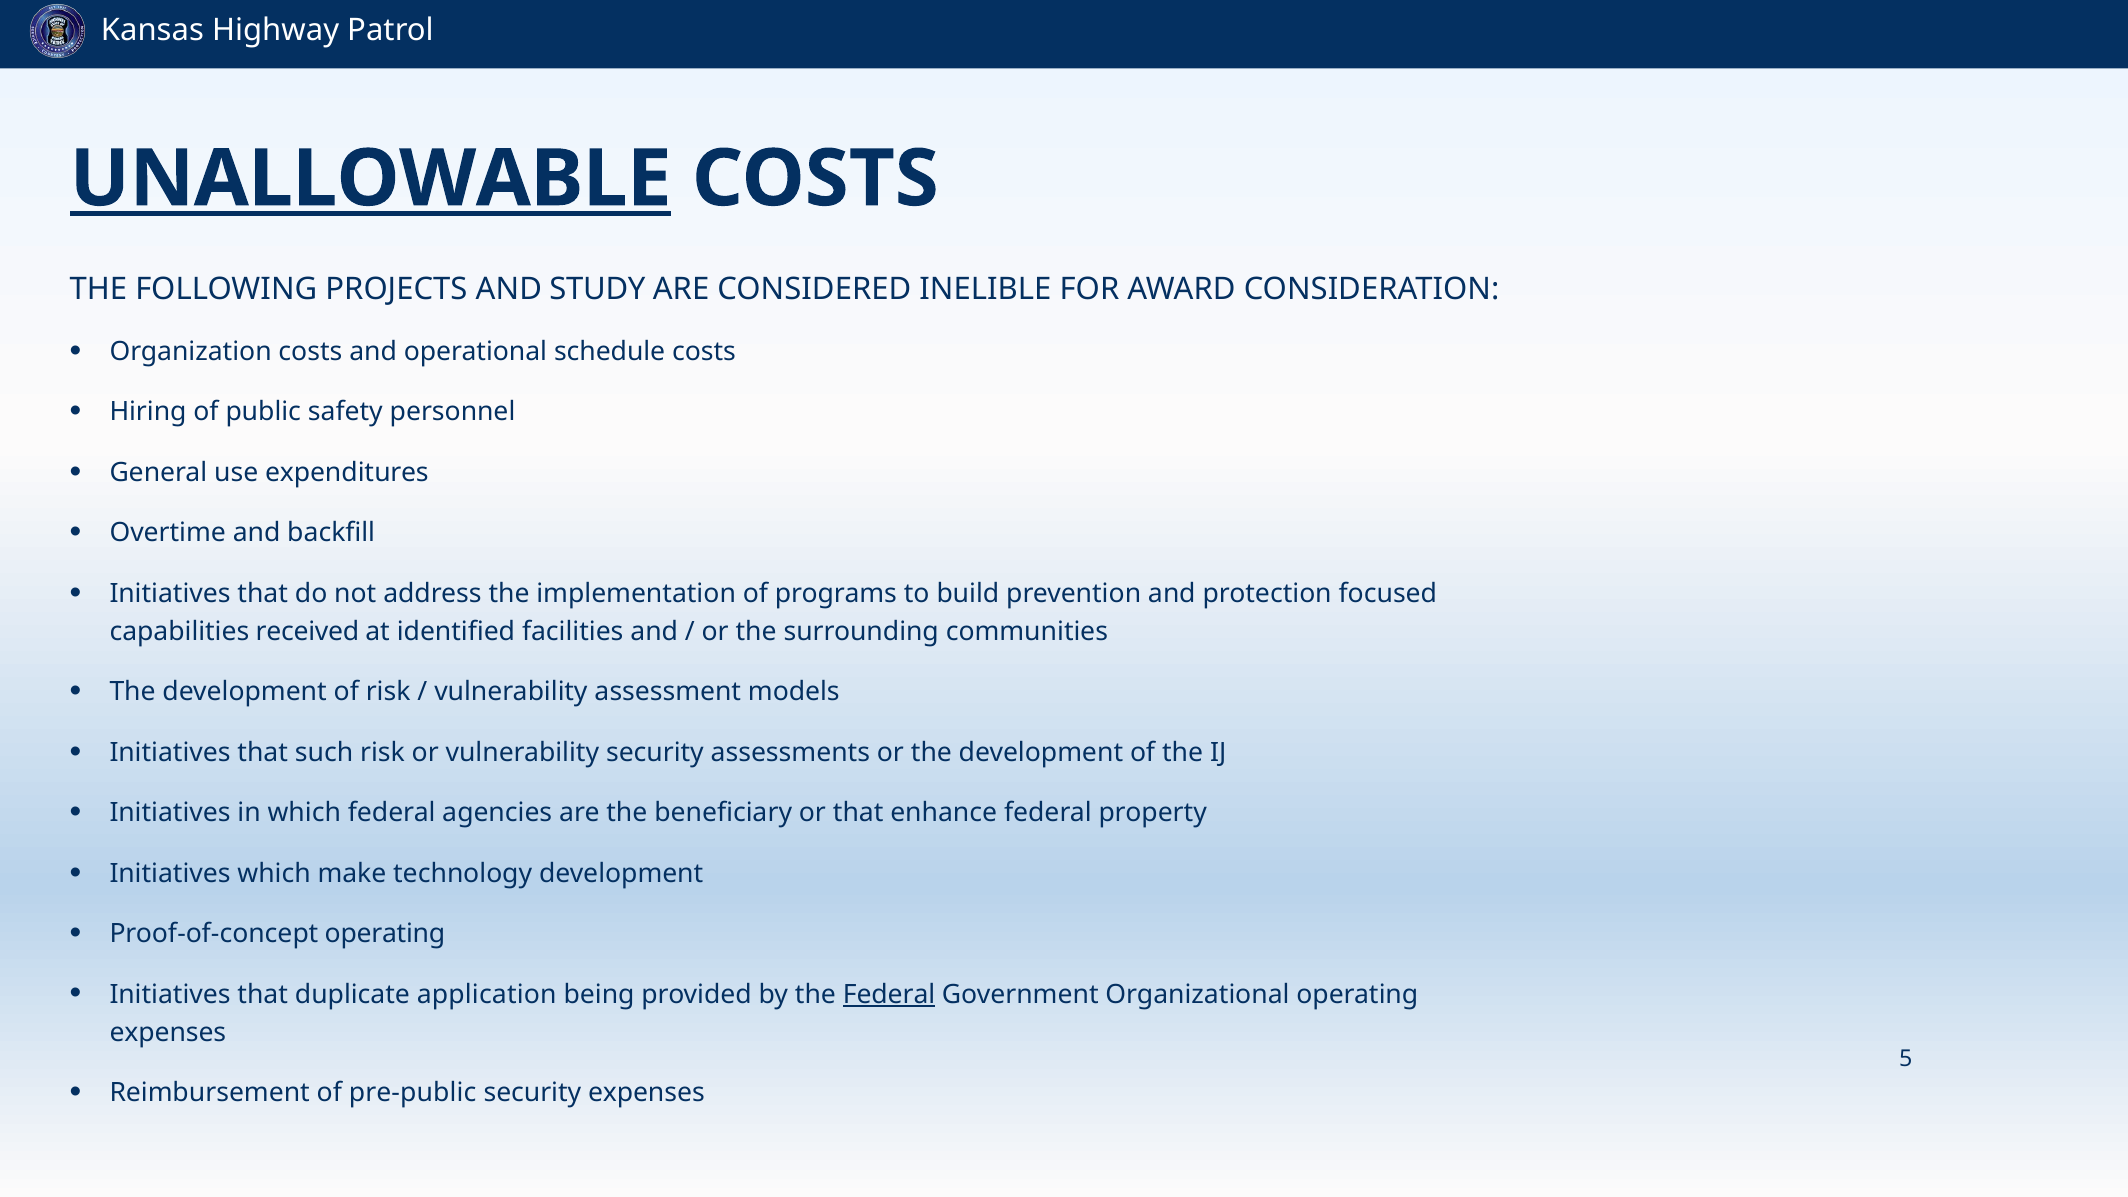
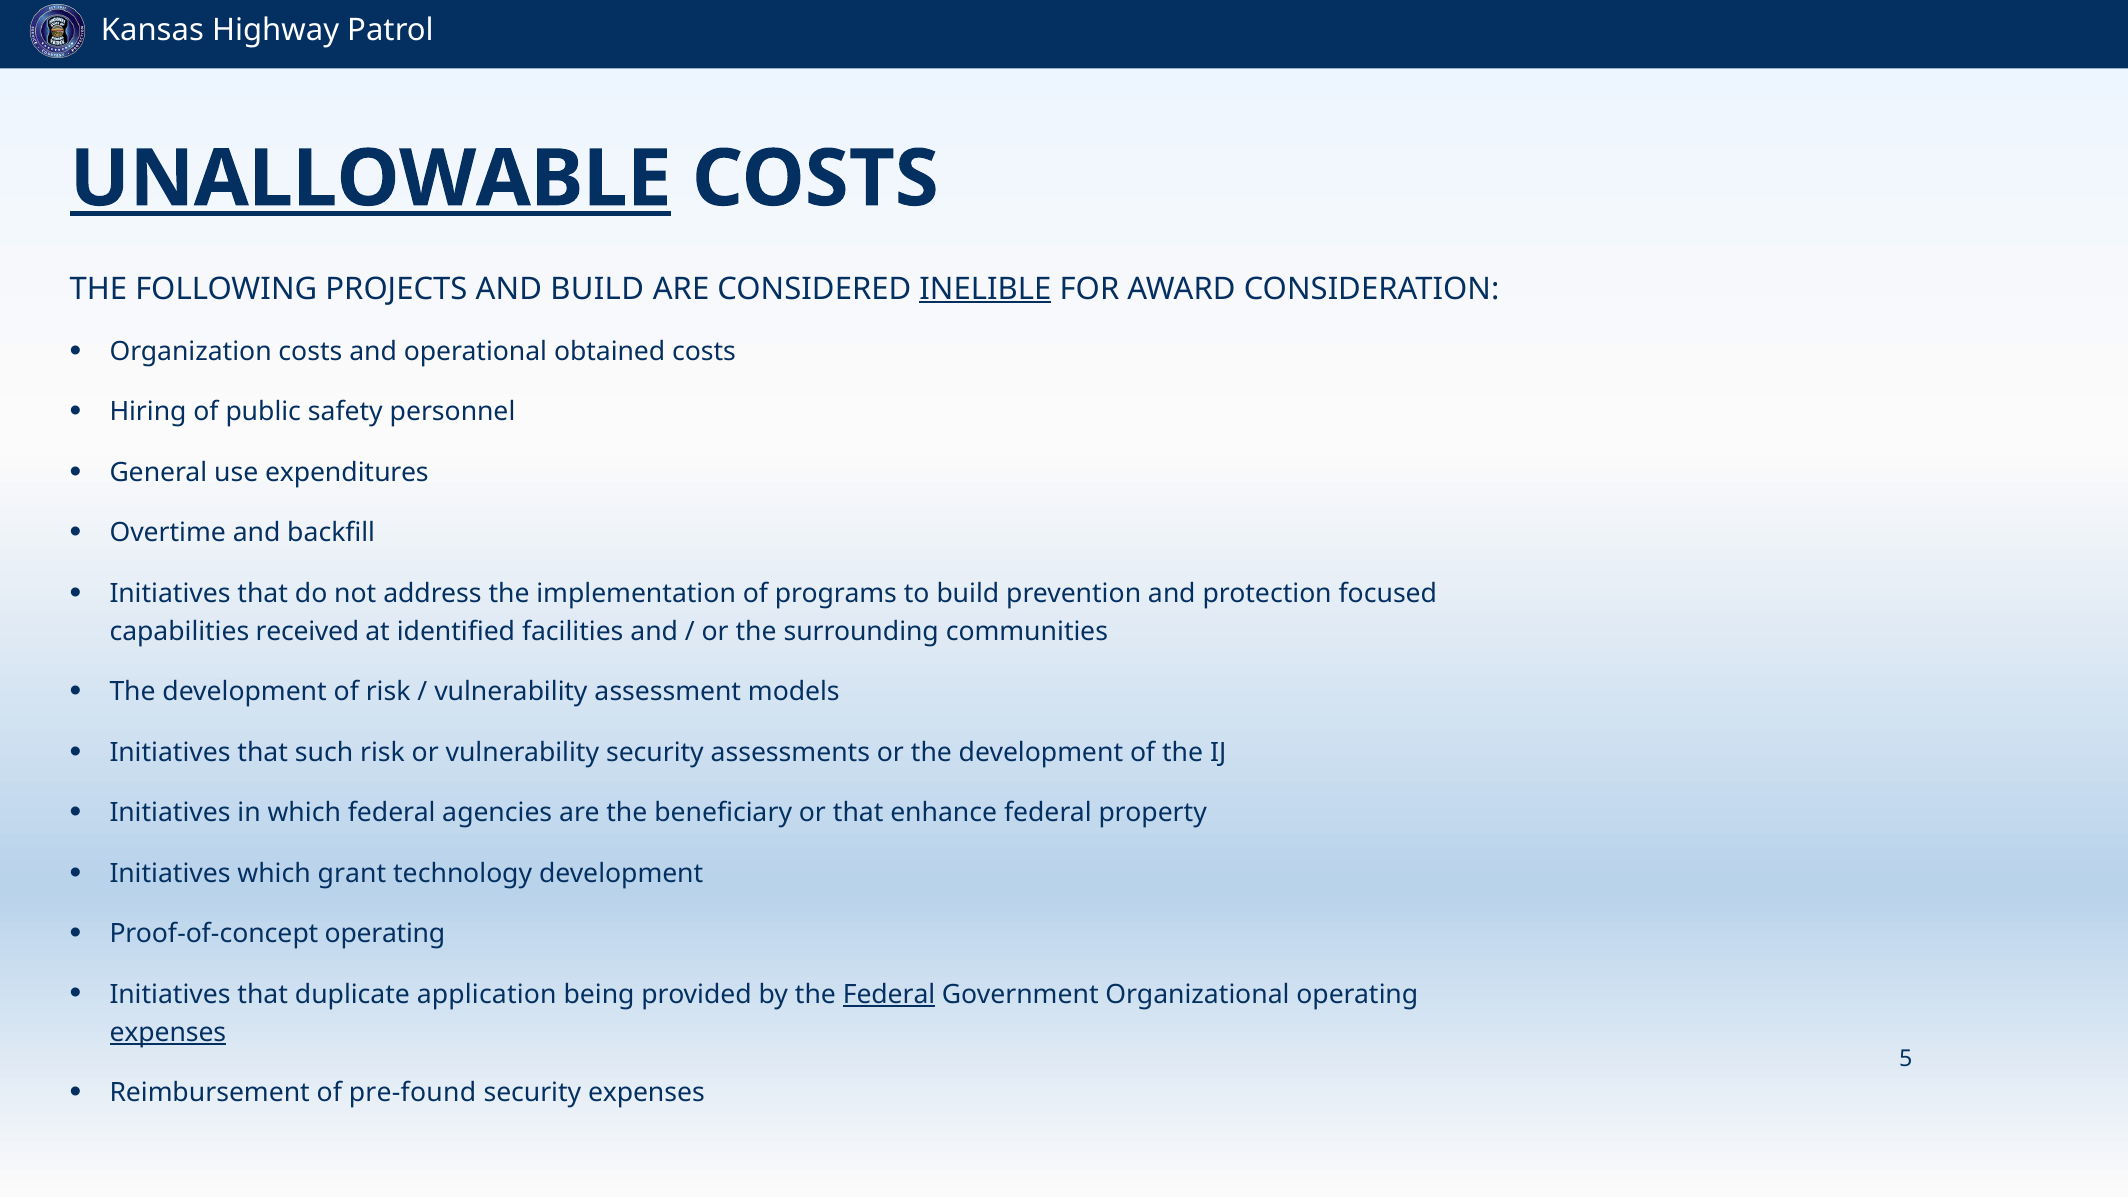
AND STUDY: STUDY -> BUILD (597, 289)
INELIBLE underline: none -> present (985, 289)
schedule: schedule -> obtained (610, 352)
make: make -> grant (352, 874)
expenses underline: none -> present (168, 1033)
pre-public: pre-public -> pre-found (413, 1093)
